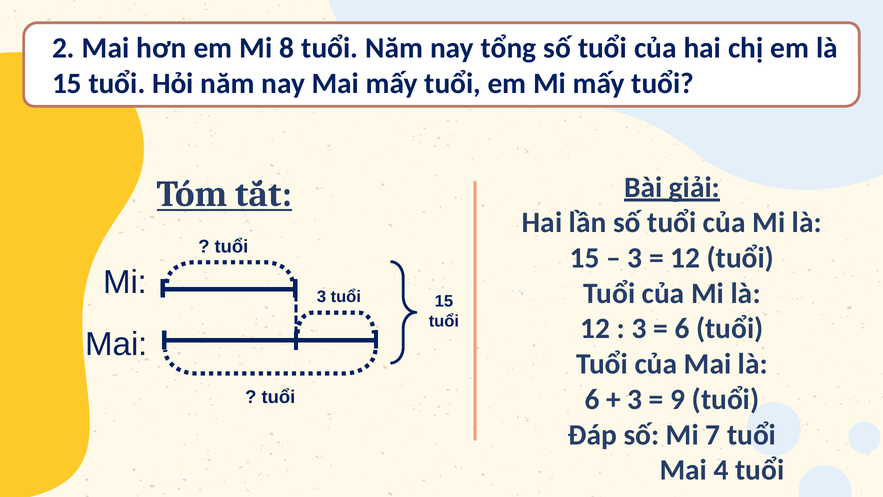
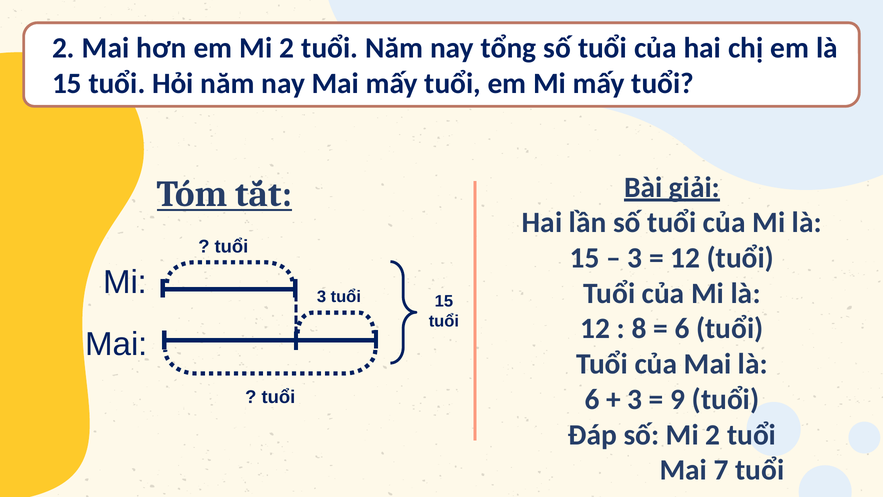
em Mi 8: 8 -> 2 (287, 48)
3: 3 -> 8 (639, 329)
số Mi 7: 7 -> 2 (713, 435)
4: 4 -> 7 (721, 470)
